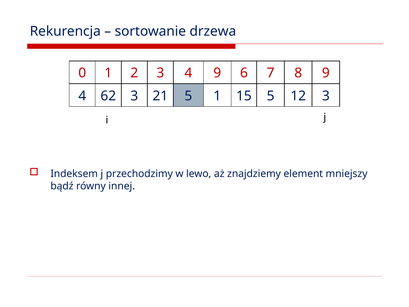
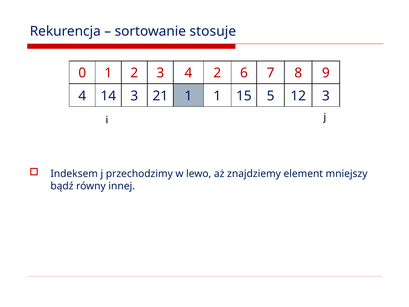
drzewa: drzewa -> stosuje (213, 31)
4 9: 9 -> 2 (217, 73)
62: 62 -> 14 (108, 96)
21 5: 5 -> 1 (188, 96)
